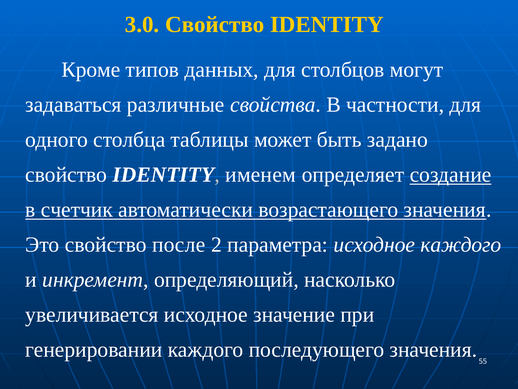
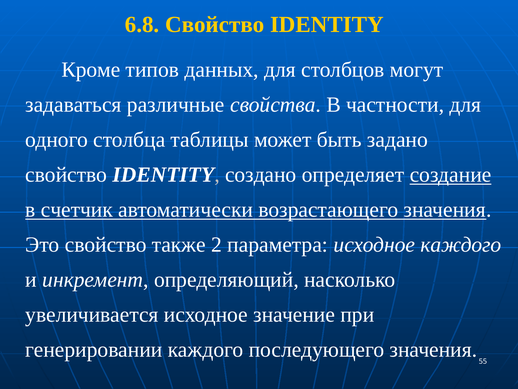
3.0: 3.0 -> 6.8 (142, 24)
именем: именем -> создано (261, 174)
после: после -> также (179, 244)
